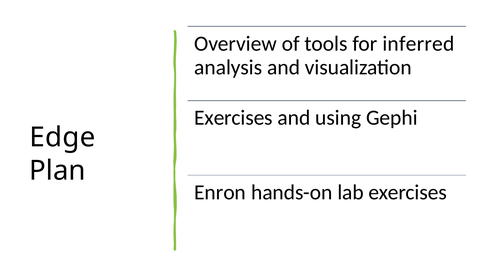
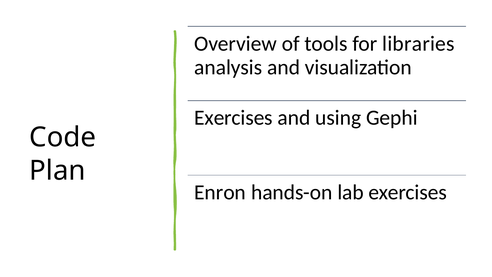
inferred: inferred -> libraries (418, 44)
Edge: Edge -> Code (63, 137)
